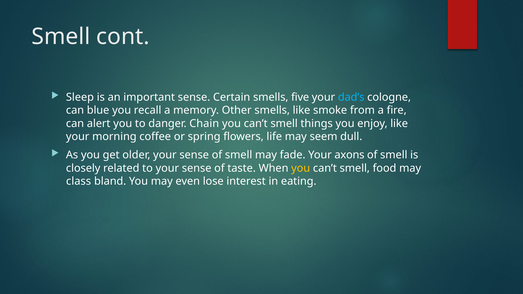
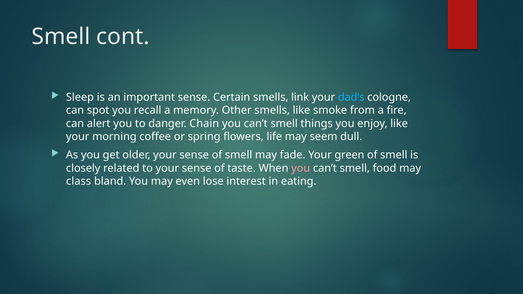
five: five -> link (300, 97)
blue: blue -> spot (98, 110)
axons: axons -> green (349, 155)
you colour: yellow -> pink (301, 168)
